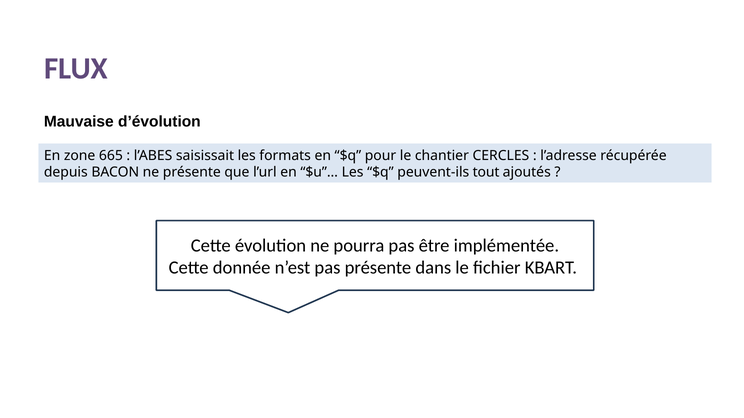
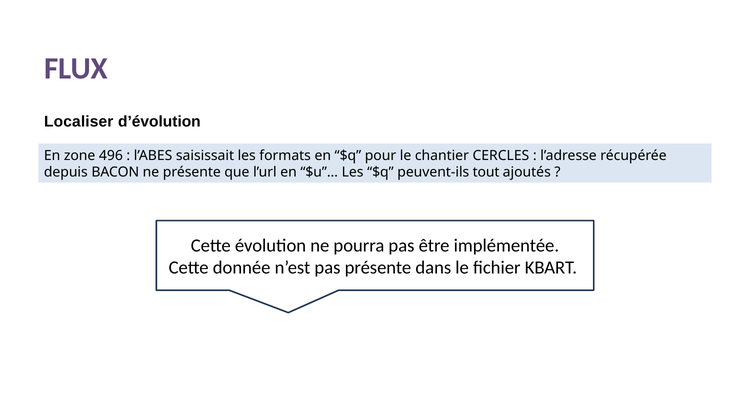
Mauvaise: Mauvaise -> Localiser (79, 122)
665: 665 -> 496 (111, 156)
